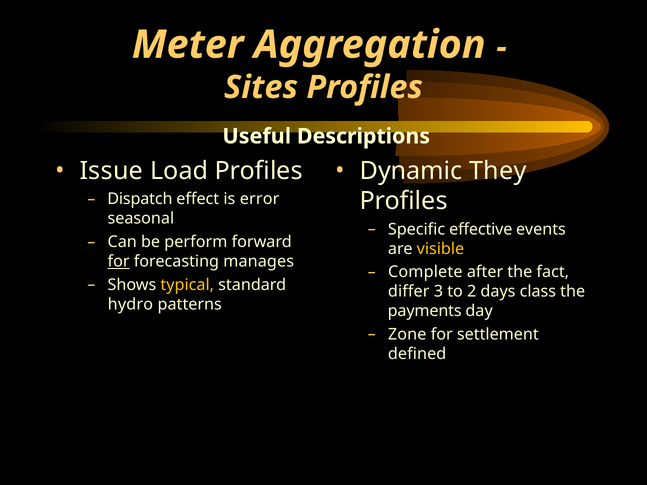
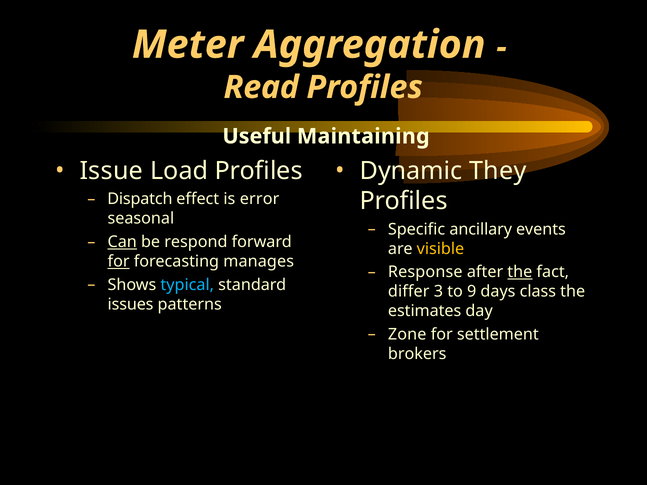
Sites: Sites -> Read (261, 87)
Descriptions: Descriptions -> Maintaining (363, 136)
effective: effective -> ancillary (481, 229)
Can underline: none -> present (122, 242)
perform: perform -> respond (196, 242)
Complete: Complete -> Response (425, 272)
the underline: none -> present (520, 272)
typical colour: yellow -> light blue (187, 285)
2: 2 -> 9 (472, 292)
hydro: hydro -> issues (131, 304)
payments: payments -> estimates (425, 311)
defined: defined -> brokers (417, 354)
